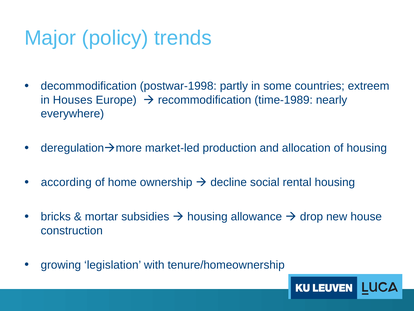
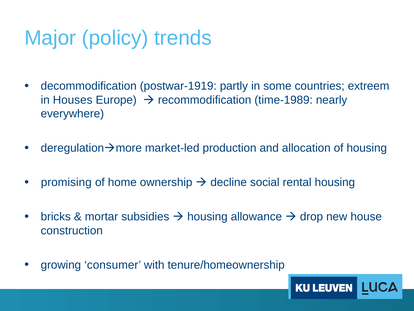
postwar-1998: postwar-1998 -> postwar-1919 (178, 86)
according: according -> promising (66, 182)
legislation: legislation -> consumer (113, 265)
